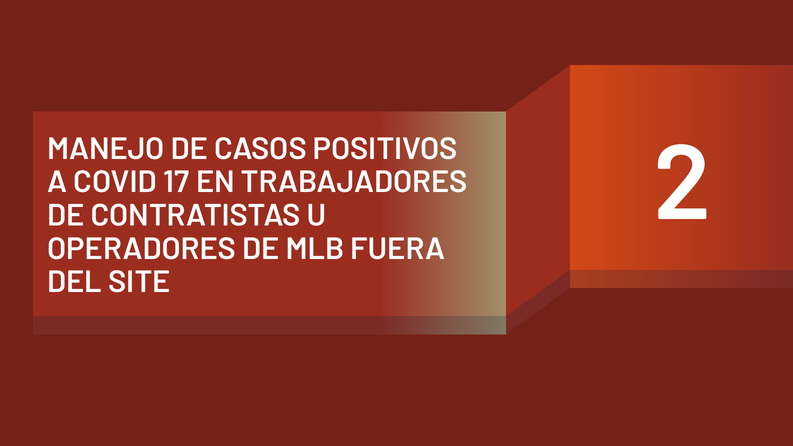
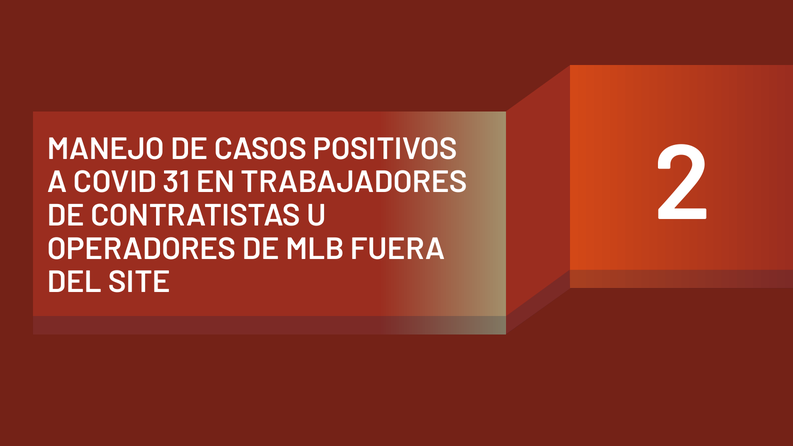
17: 17 -> 31 (176, 182)
